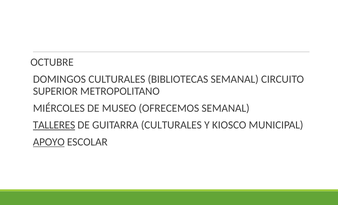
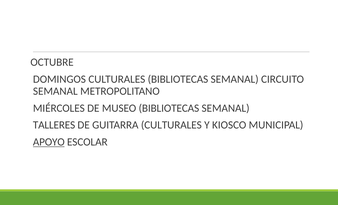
SUPERIOR: SUPERIOR -> SEMANAL (55, 91)
MUSEO OFRECEMOS: OFRECEMOS -> BIBLIOTECAS (169, 108)
TALLERES underline: present -> none (54, 125)
